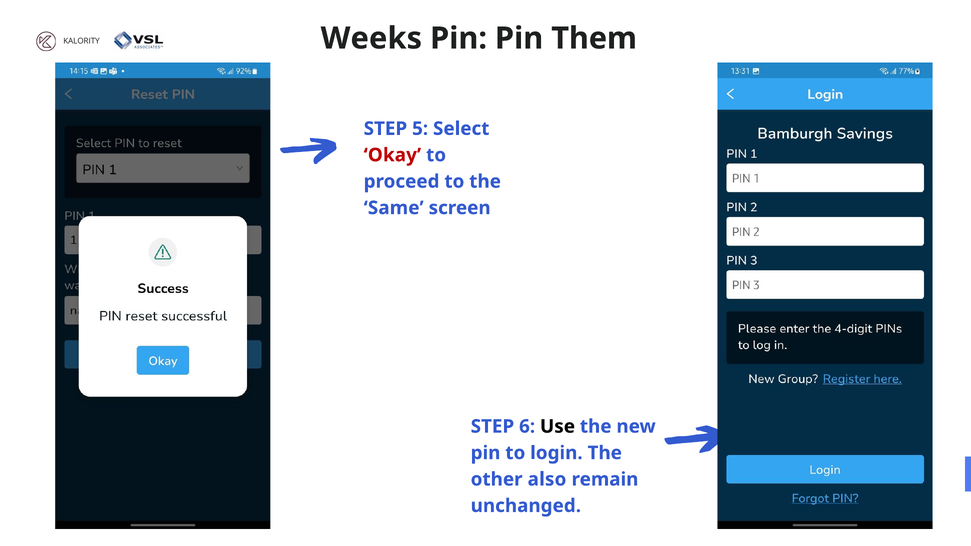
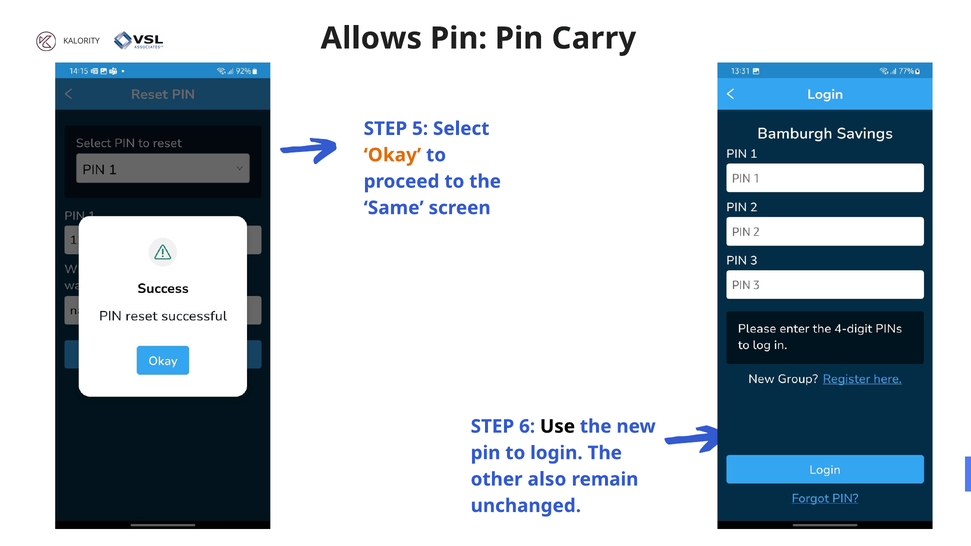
Weeks: Weeks -> Allows (371, 38)
Them: Them -> Carry (594, 38)
Okay colour: red -> orange (392, 155)
